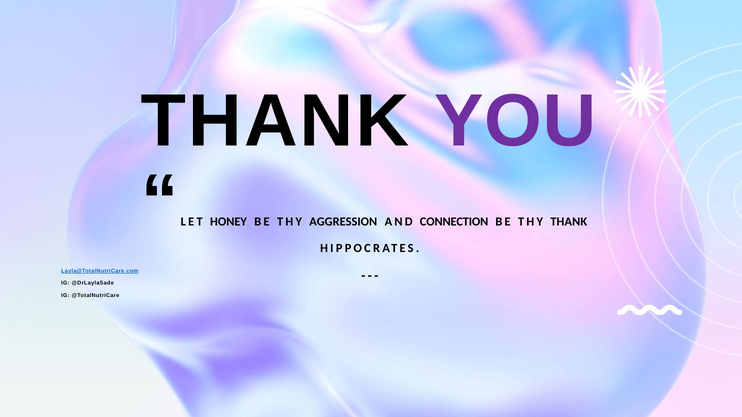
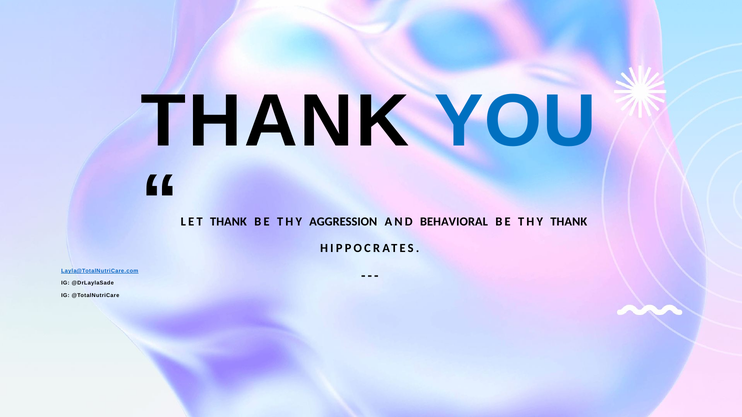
YOU colour: purple -> blue (515, 121)
LET HONEY: HONEY -> THANK (228, 222)
CONNECTION: CONNECTION -> BEHAVIORAL (454, 222)
